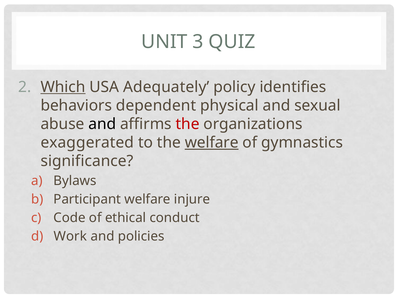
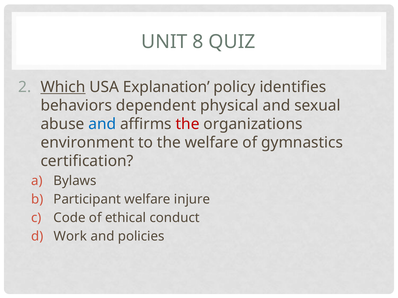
3: 3 -> 8 (198, 42)
Adequately: Adequately -> Explanation (166, 87)
and colour: black -> blue (102, 124)
exaggerated: exaggerated -> environment (87, 143)
welfare underline: present -> none (212, 143)
significance: significance -> certification (87, 161)
